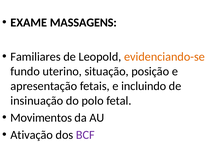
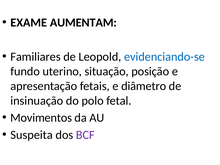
MASSAGENS: MASSAGENS -> AUMENTAM (83, 22)
evidenciando-se colour: orange -> blue (164, 57)
incluindo: incluindo -> diâmetro (144, 86)
Ativação: Ativação -> Suspeita (32, 135)
